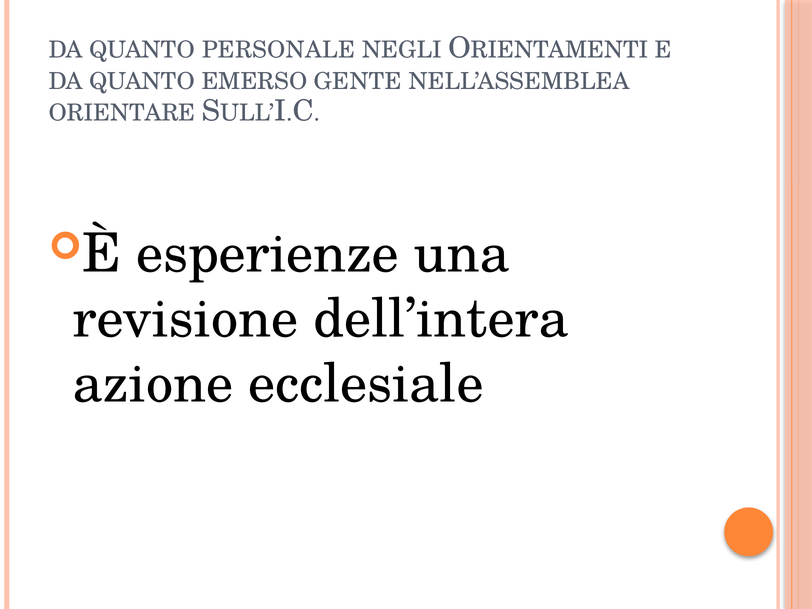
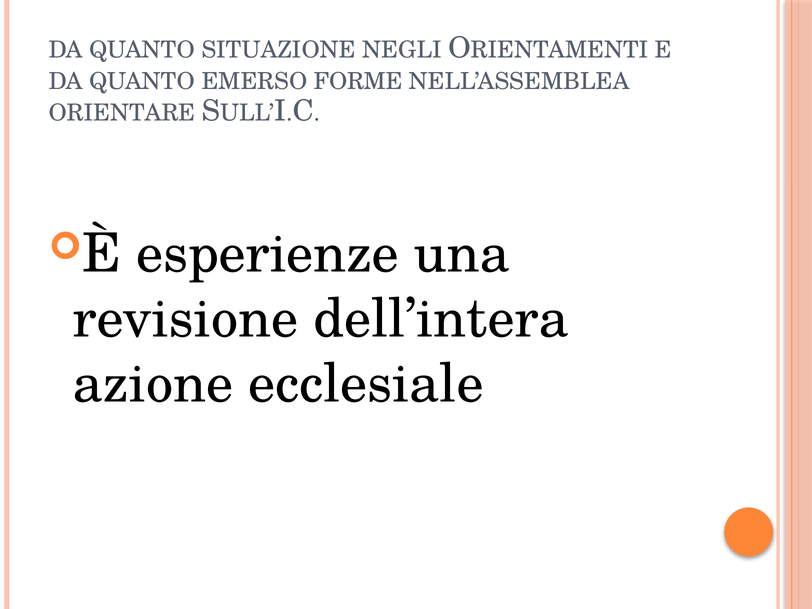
PERSONALE: PERSONALE -> SITUAZIONE (279, 50)
GENTE: GENTE -> FORME (358, 82)
